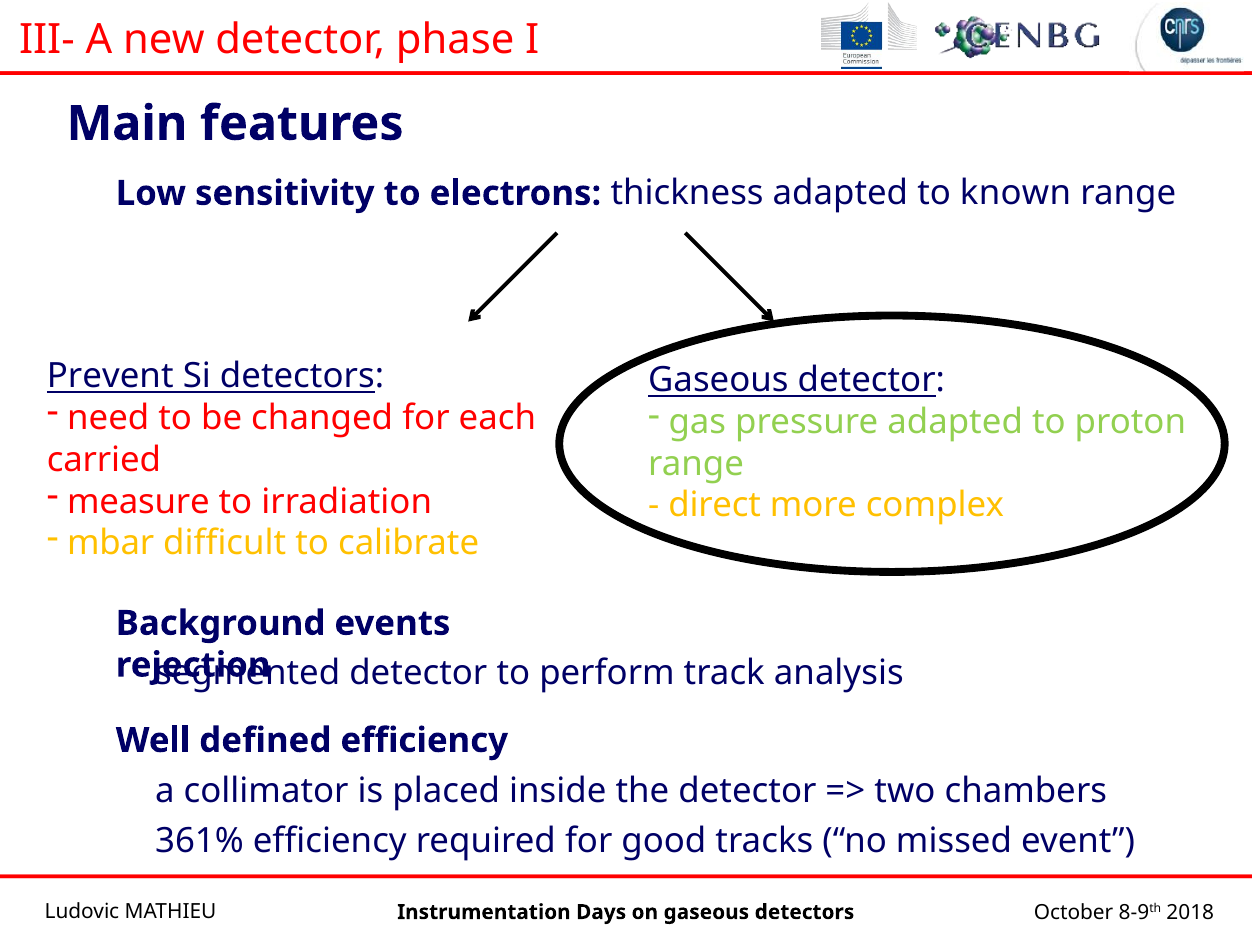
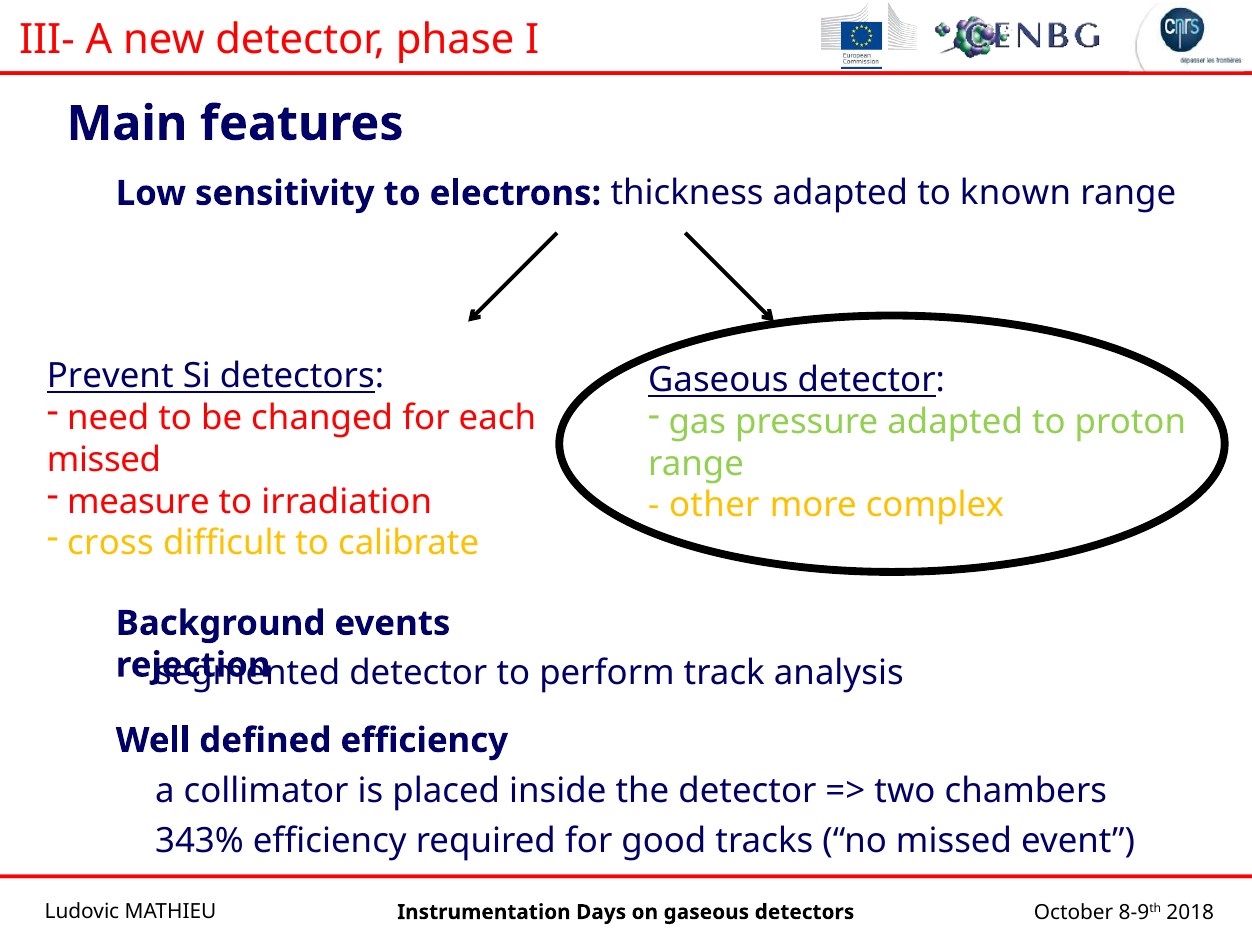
carried: carried -> missed (104, 460)
direct: direct -> other (714, 505)
mbar: mbar -> cross (110, 543)
361%: 361% -> 343% (199, 841)
